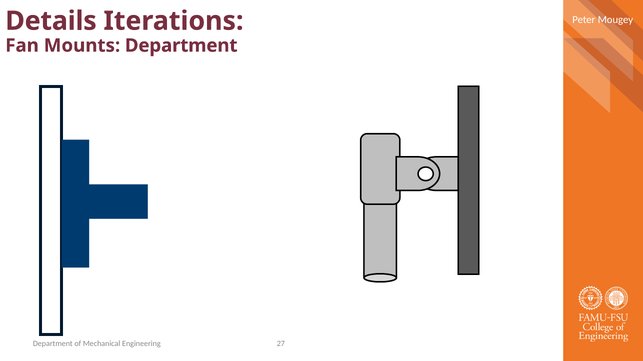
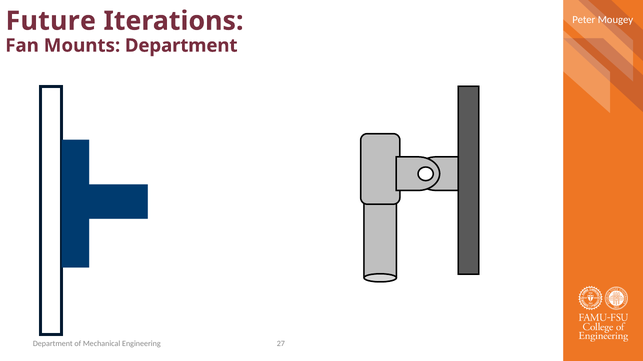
Details: Details -> Future (51, 21)
